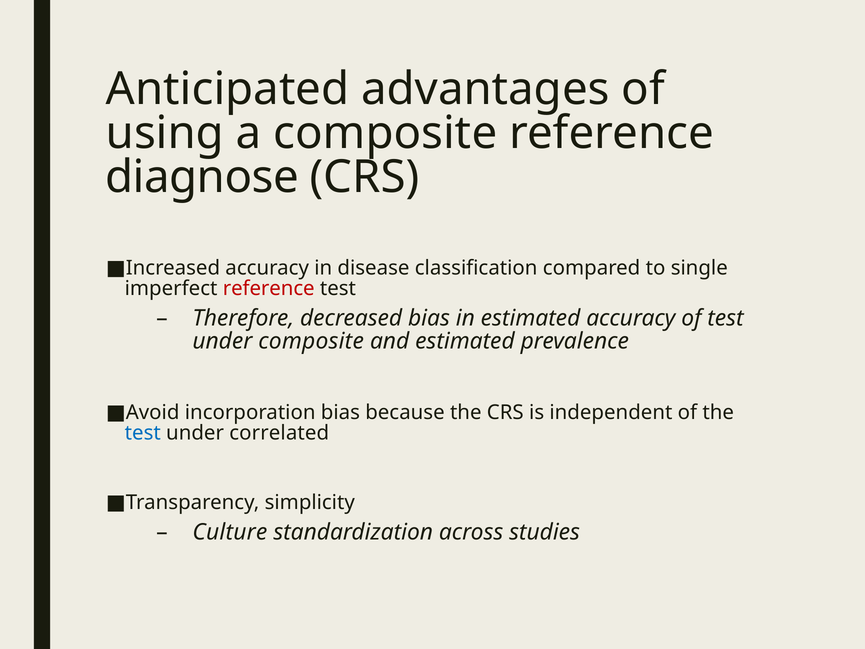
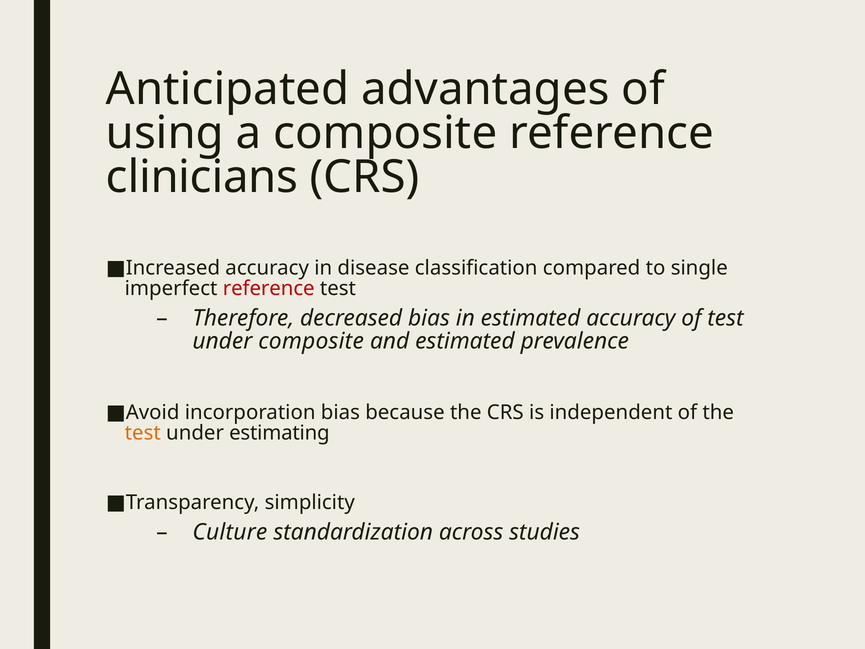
diagnose: diagnose -> clinicians (202, 177)
test colour: blue -> orange (143, 433)
correlated: correlated -> estimating (279, 433)
